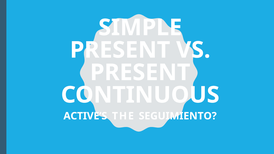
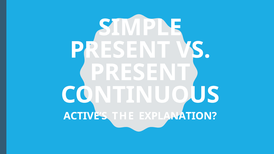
SEGUIMIENTO: SEGUIMIENTO -> EXPLANATION (178, 116)
